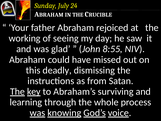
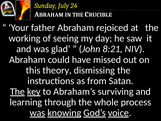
8:55: 8:55 -> 8:21 (113, 49)
deadly: deadly -> theory (57, 70)
